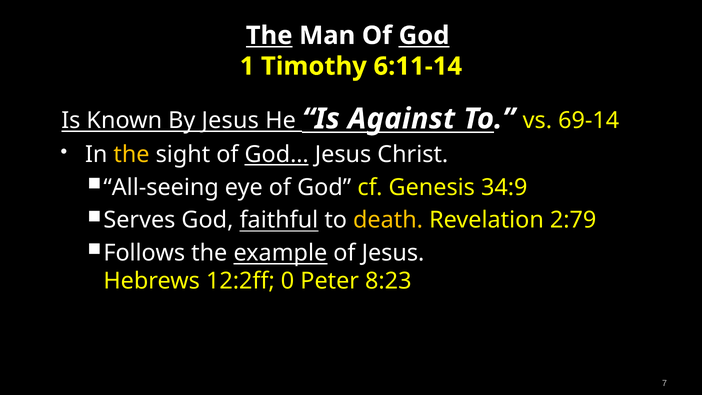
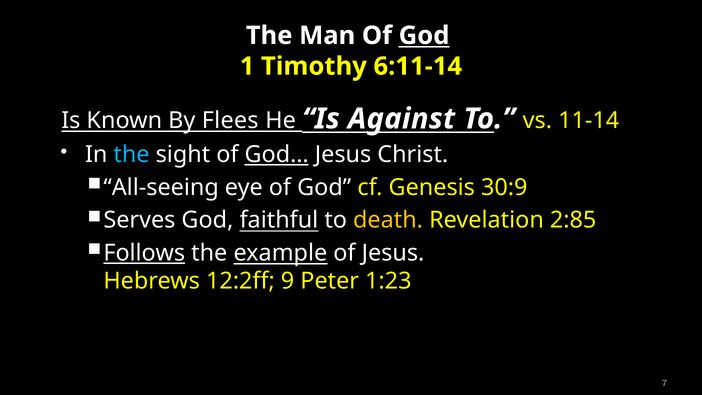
The underline: present -> none (269, 36)
By Jesus: Jesus -> Flees (230, 121)
69-14: 69-14 -> 11-14 (589, 121)
the colour: yellow -> light blue (131, 155)
34:9: 34:9 -> 30:9 (504, 187)
2:79: 2:79 -> 2:85 (573, 220)
Follows underline: none -> present (144, 253)
0: 0 -> 9 (288, 281)
8:23: 8:23 -> 1:23 (388, 281)
